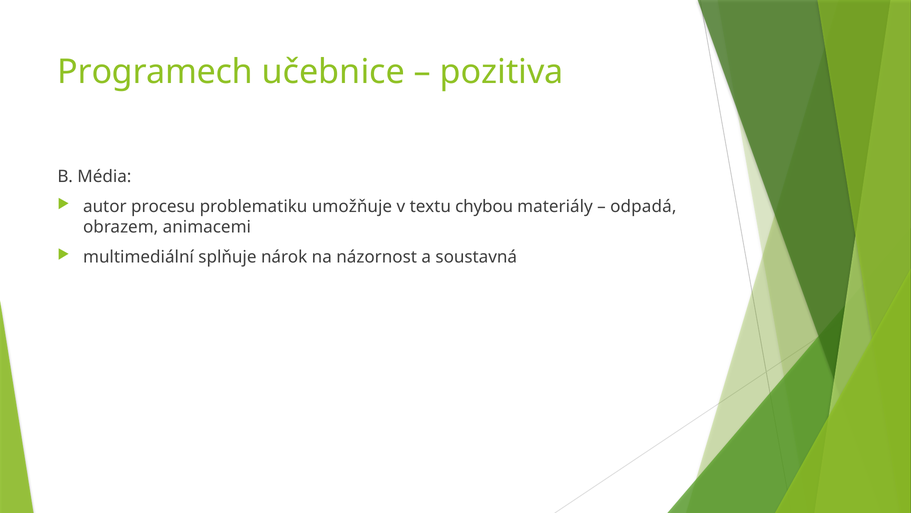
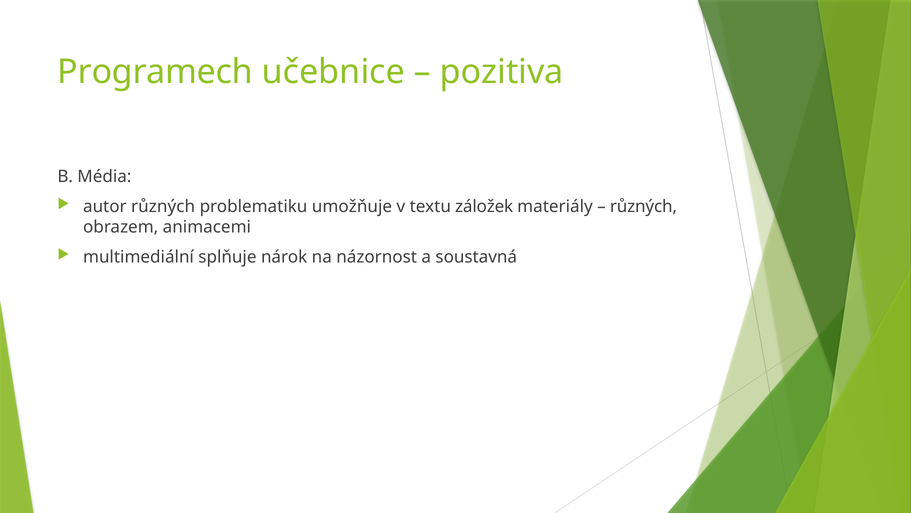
autor procesu: procesu -> různých (163, 206)
chybou: chybou -> záložek (484, 206)
odpadá: odpadá -> různých (643, 206)
